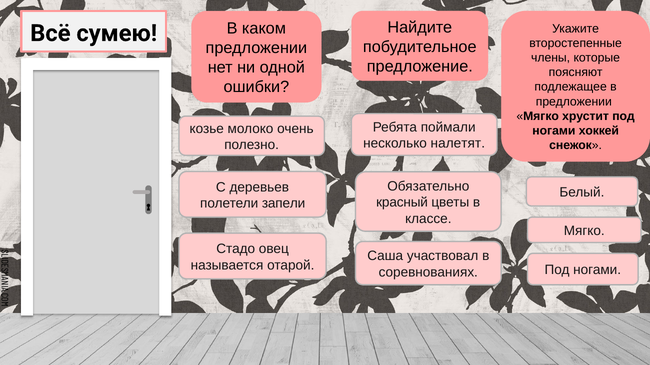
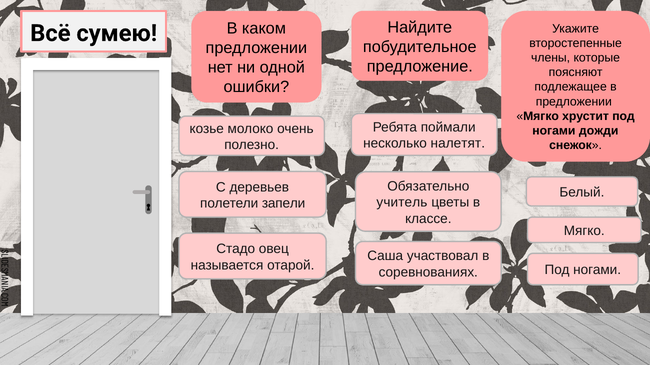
хоккей: хоккей -> дожди (599, 131)
красный: красный -> учитель (402, 203)
